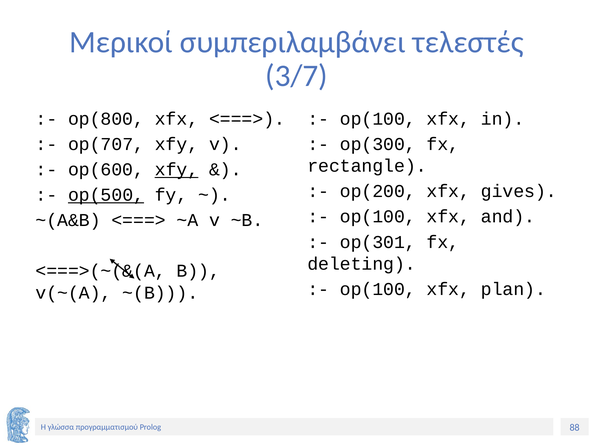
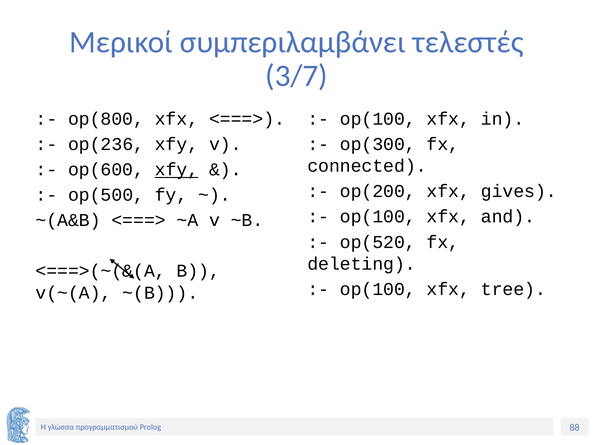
op(707: op(707 -> op(236 (106, 144)
rectangle: rectangle -> connected (367, 166)
op(500 underline: present -> none (106, 195)
op(301: op(301 -> op(520 (378, 242)
plan: plan -> tree (513, 289)
